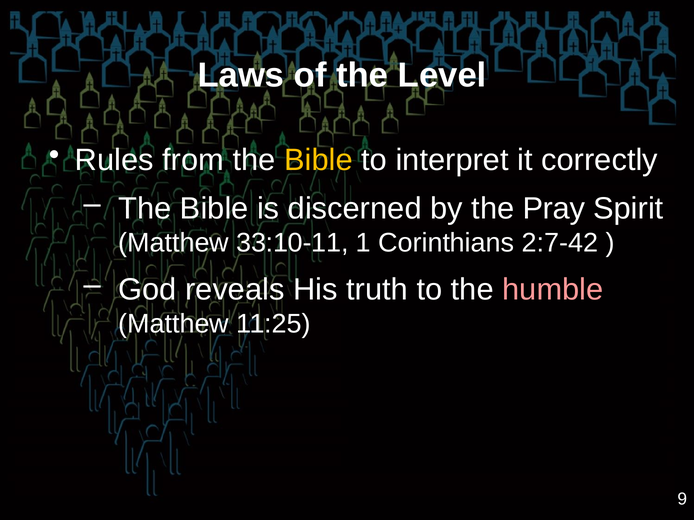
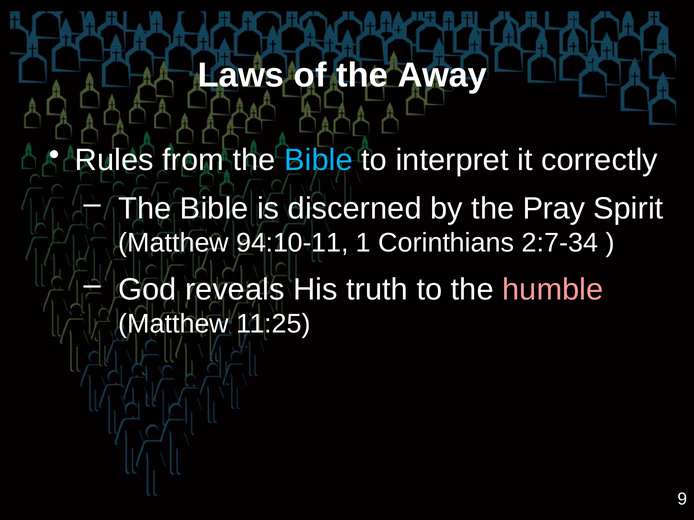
Level: Level -> Away (442, 75)
Bible colour: yellow -> light blue (318, 160)
33:10-11: 33:10-11 -> 94:10-11 (292, 243)
2:7-42: 2:7-42 -> 2:7-34 (560, 243)
